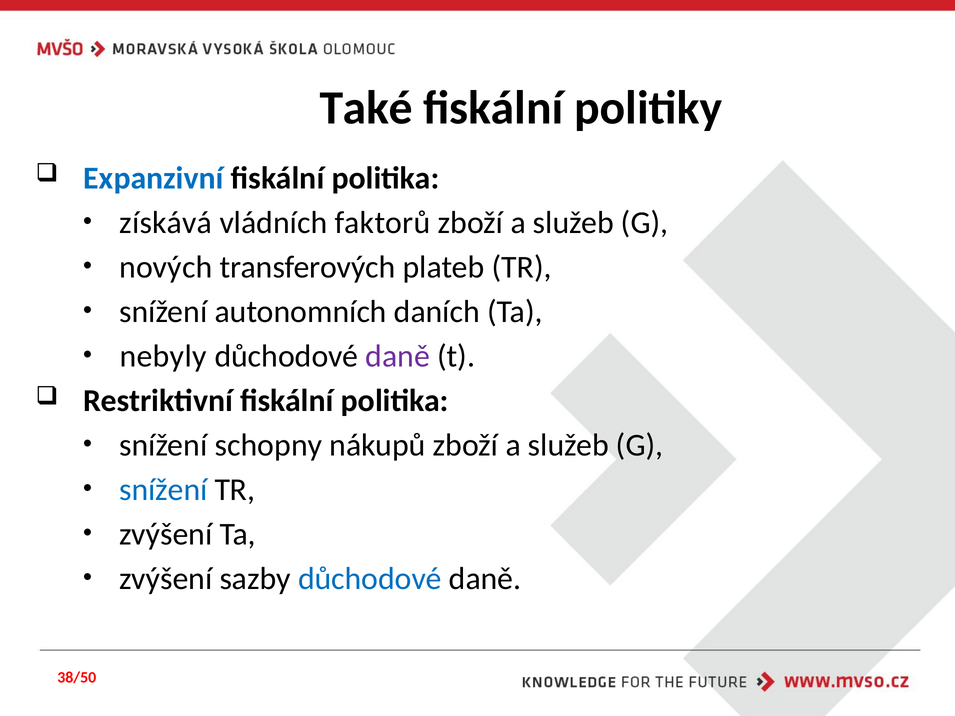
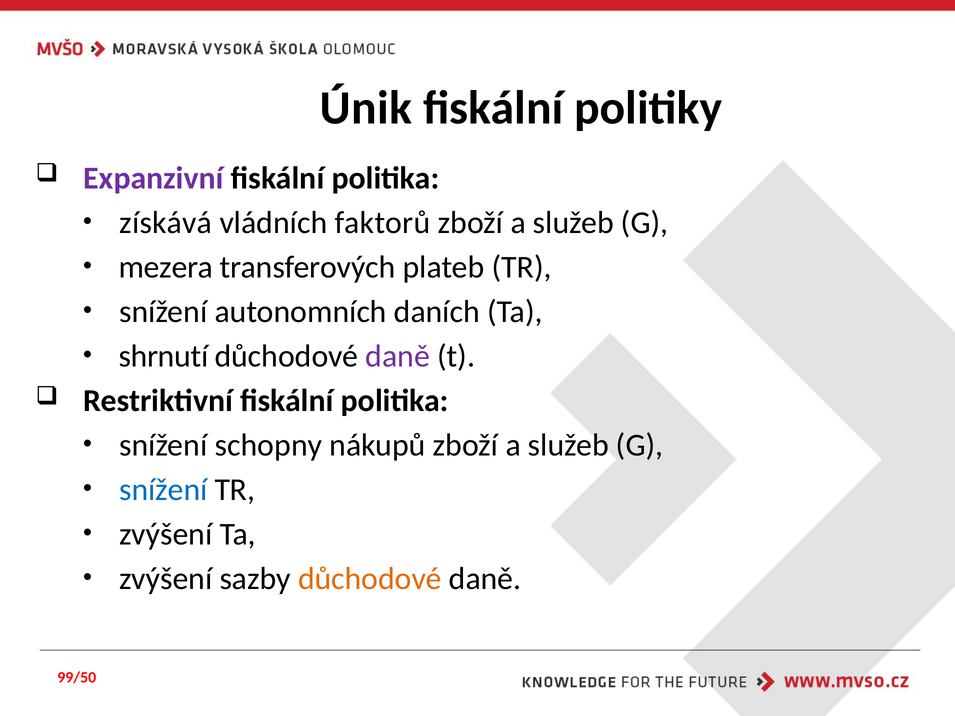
Také: Také -> Únik (366, 108)
Expanzivní colour: blue -> purple (154, 178)
nových: nových -> mezera (166, 267)
nebyly: nebyly -> shrnutí (163, 356)
důchodové colour: blue -> orange (370, 579)
38/50: 38/50 -> 99/50 (77, 678)
